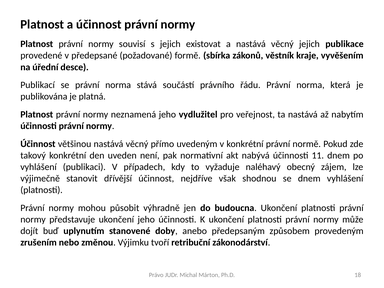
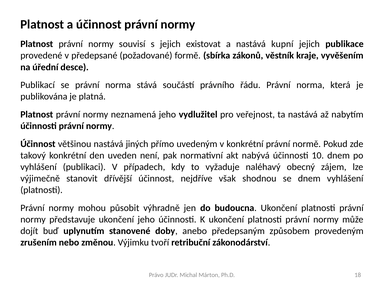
a nastává věcný: věcný -> kupní (282, 44)
většinou nastává věcný: věcný -> jiných (137, 144)
11: 11 -> 10 (318, 155)
